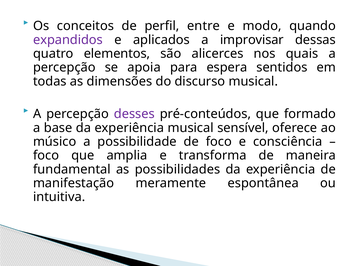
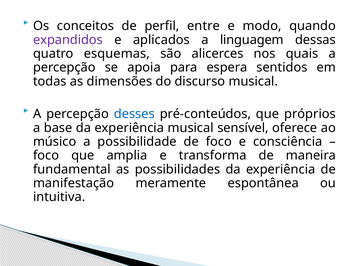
improvisar: improvisar -> linguagem (252, 40)
elementos: elementos -> esquemas (117, 54)
desses colour: purple -> blue (134, 114)
formado: formado -> próprios (310, 114)
